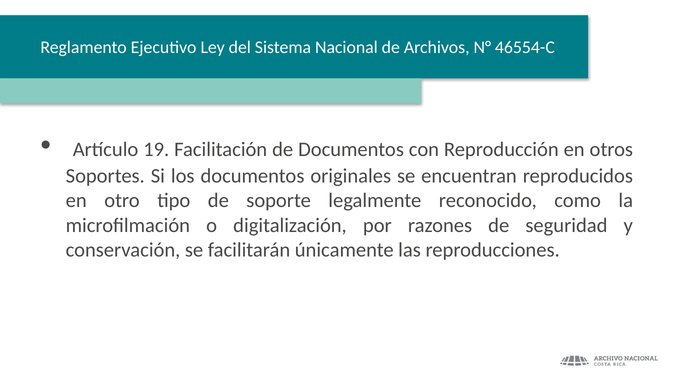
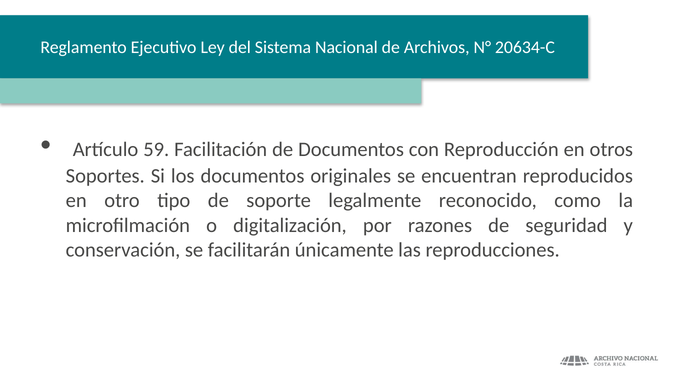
46554-C: 46554-C -> 20634-C (525, 47)
19: 19 -> 59 (156, 149)
